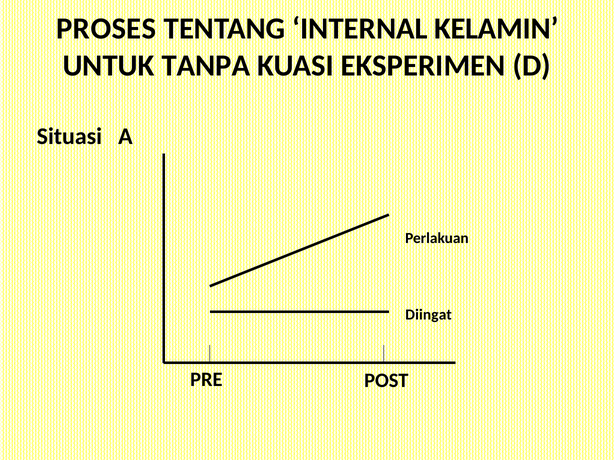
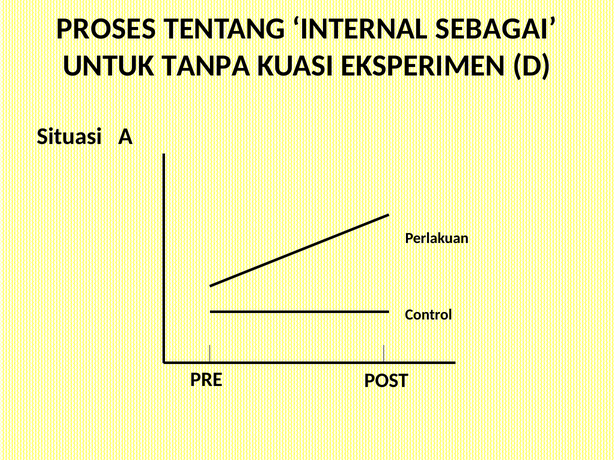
KELAMIN: KELAMIN -> SEBAGAI (496, 29)
Diingat: Diingat -> Control (429, 315)
